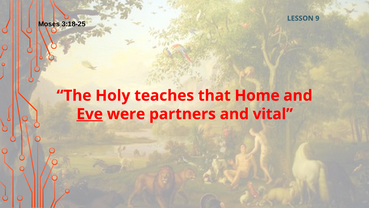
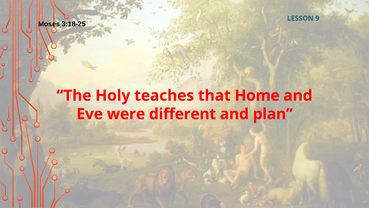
Eve underline: present -> none (90, 114)
partners: partners -> different (183, 114)
vital: vital -> plan (273, 114)
